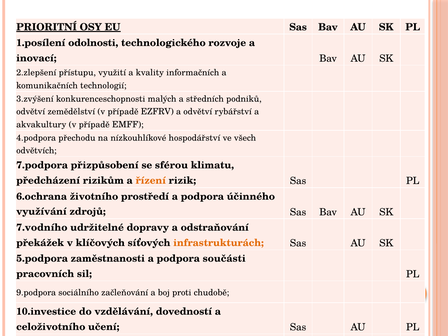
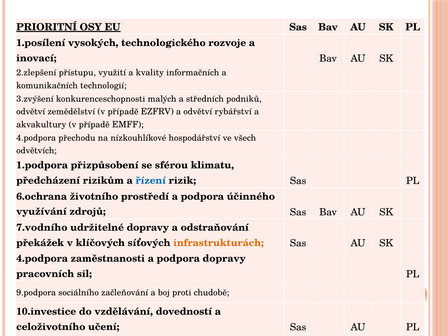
odolnosti: odolnosti -> vysokých (93, 43)
7.podpora: 7.podpora -> 1.podpora (42, 165)
řízení colour: orange -> blue (151, 181)
5.podpora: 5.podpora -> 4.podpora (42, 259)
podpora součásti: součásti -> dopravy (224, 259)
